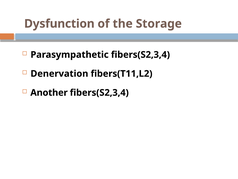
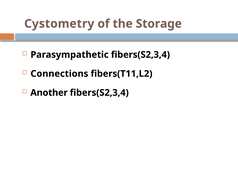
Dysfunction: Dysfunction -> Cystometry (59, 24)
Denervation: Denervation -> Connections (59, 73)
